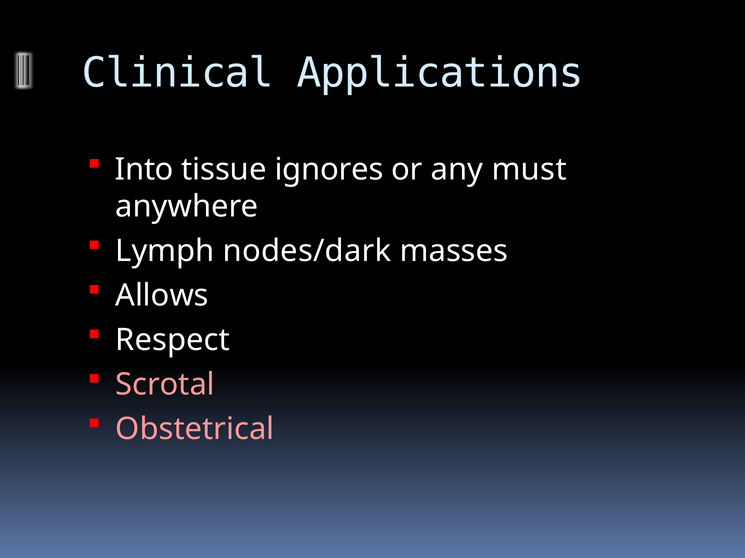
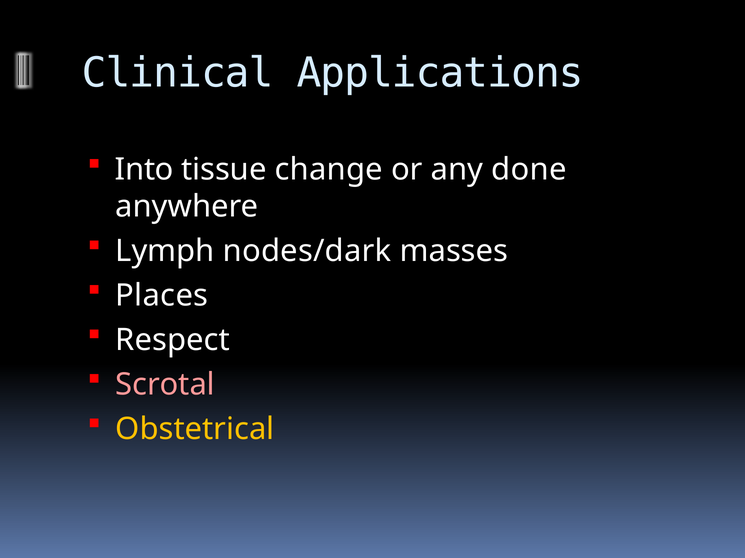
ignores: ignores -> change (329, 170)
must: must -> done (529, 170)
Allows: Allows -> Places (162, 296)
Obstetrical colour: pink -> yellow (195, 429)
